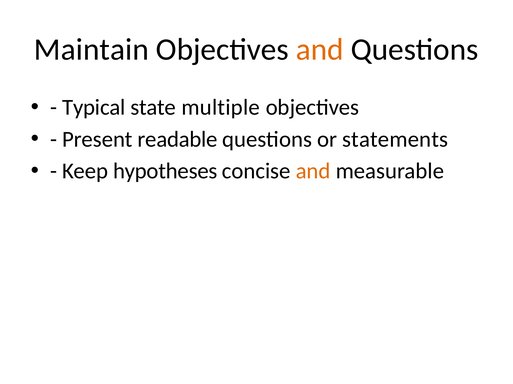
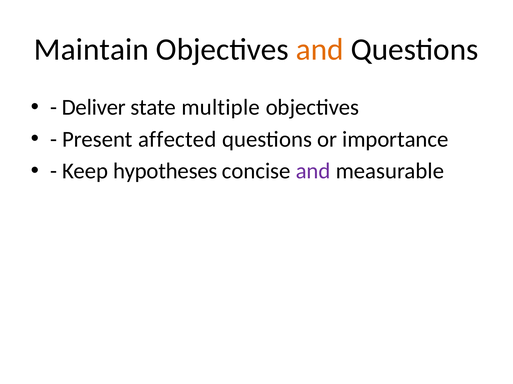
Typical: Typical -> Deliver (94, 108)
readable: readable -> affected (177, 140)
statements: statements -> importance (395, 140)
and colour: orange -> purple (313, 171)
